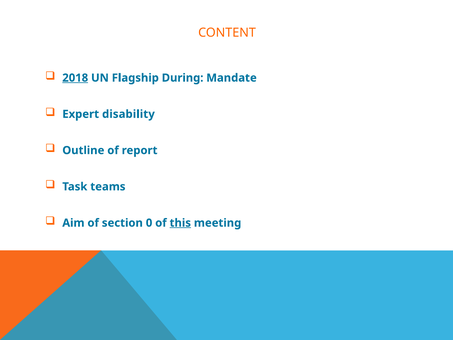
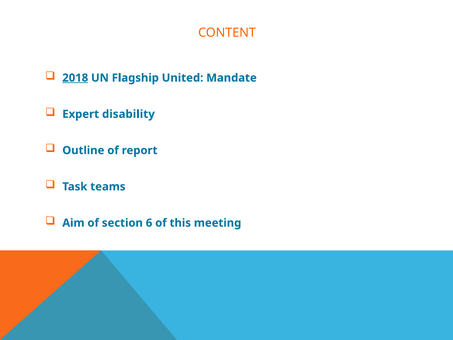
During: During -> United (183, 78)
0: 0 -> 6 (149, 223)
this underline: present -> none (180, 223)
